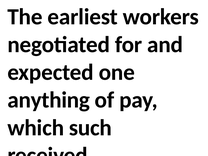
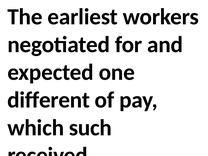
anything: anything -> different (49, 100)
